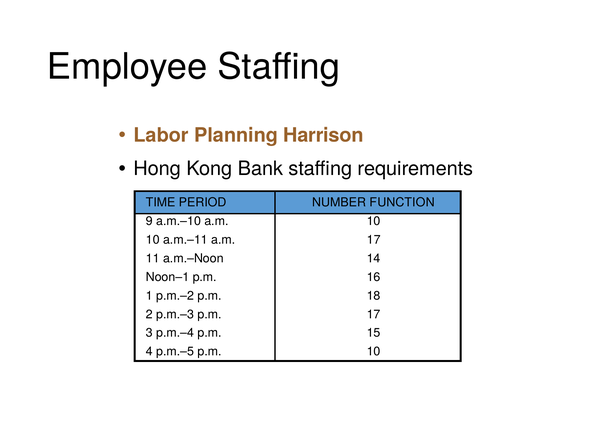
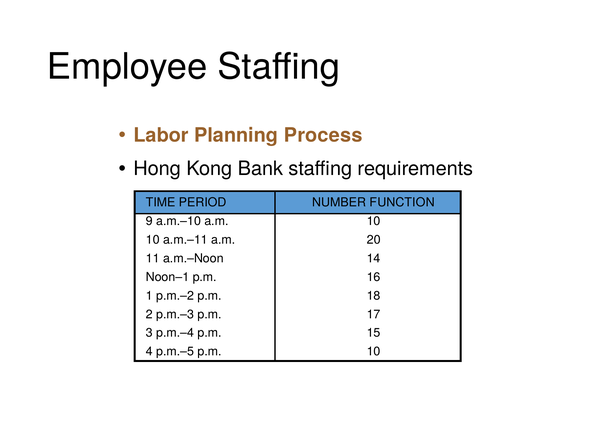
Harrison: Harrison -> Process (323, 135)
a.m 17: 17 -> 20 (374, 240)
